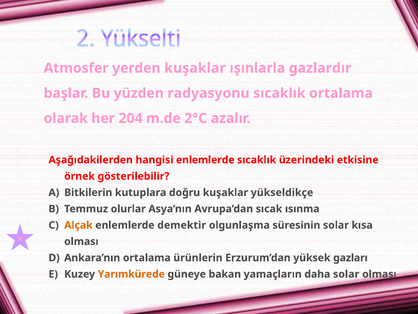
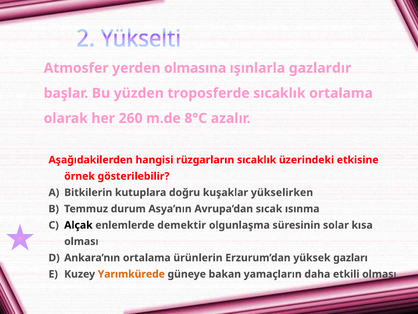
yerden kuşaklar: kuşaklar -> olmasına (195, 68)
radyasyonu: radyasyonu -> troposferde (209, 93)
204: 204 -> 260 (131, 118)
2°C: 2°C -> 8°C (196, 118)
hangisi enlemlerde: enlemlerde -> rüzgarların (205, 160)
yükseldikçe: yükseldikçe -> yükselirken (282, 192)
olurlar: olurlar -> durum (128, 209)
Alçak colour: orange -> black (78, 225)
daha solar: solar -> etkili (346, 274)
